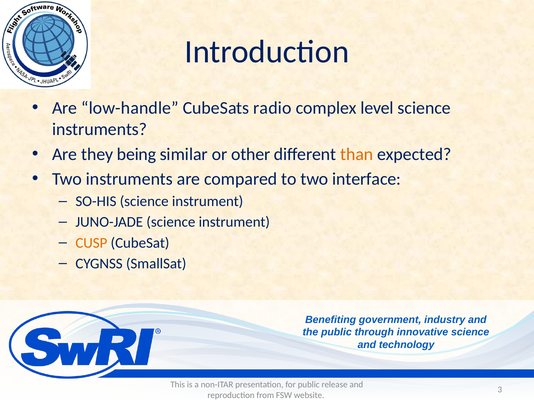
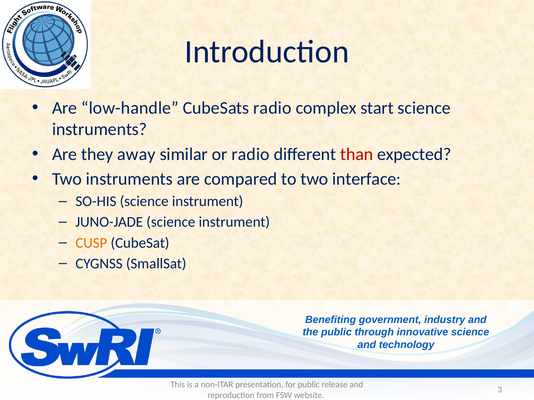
level: level -> start (377, 108)
being: being -> away (136, 154)
or other: other -> radio (251, 154)
than colour: orange -> red (357, 154)
